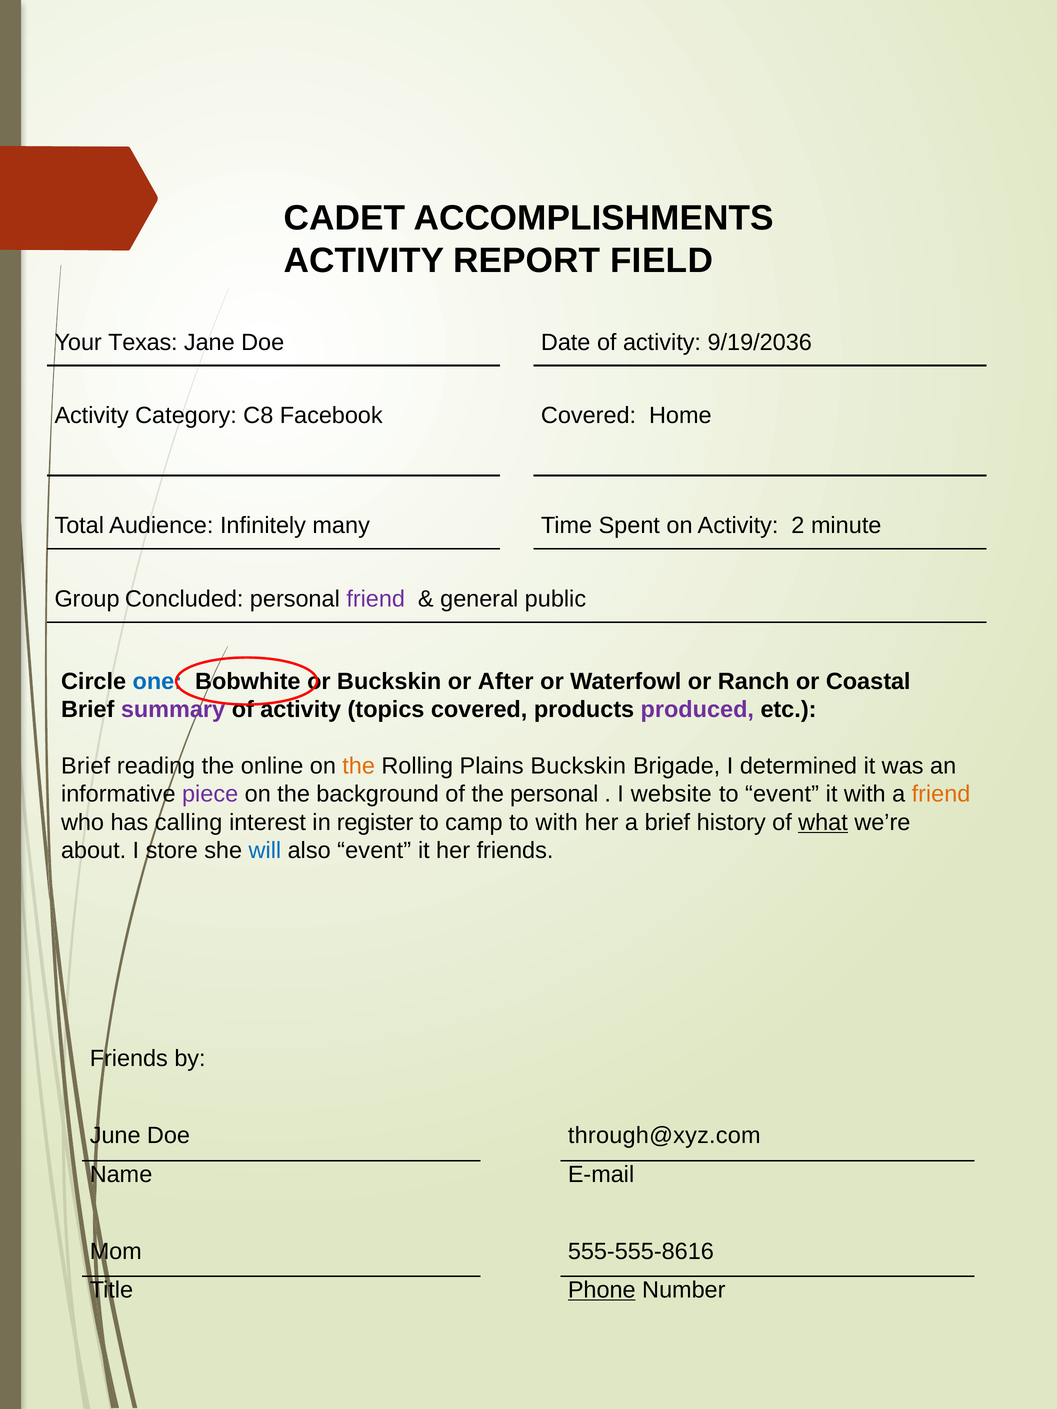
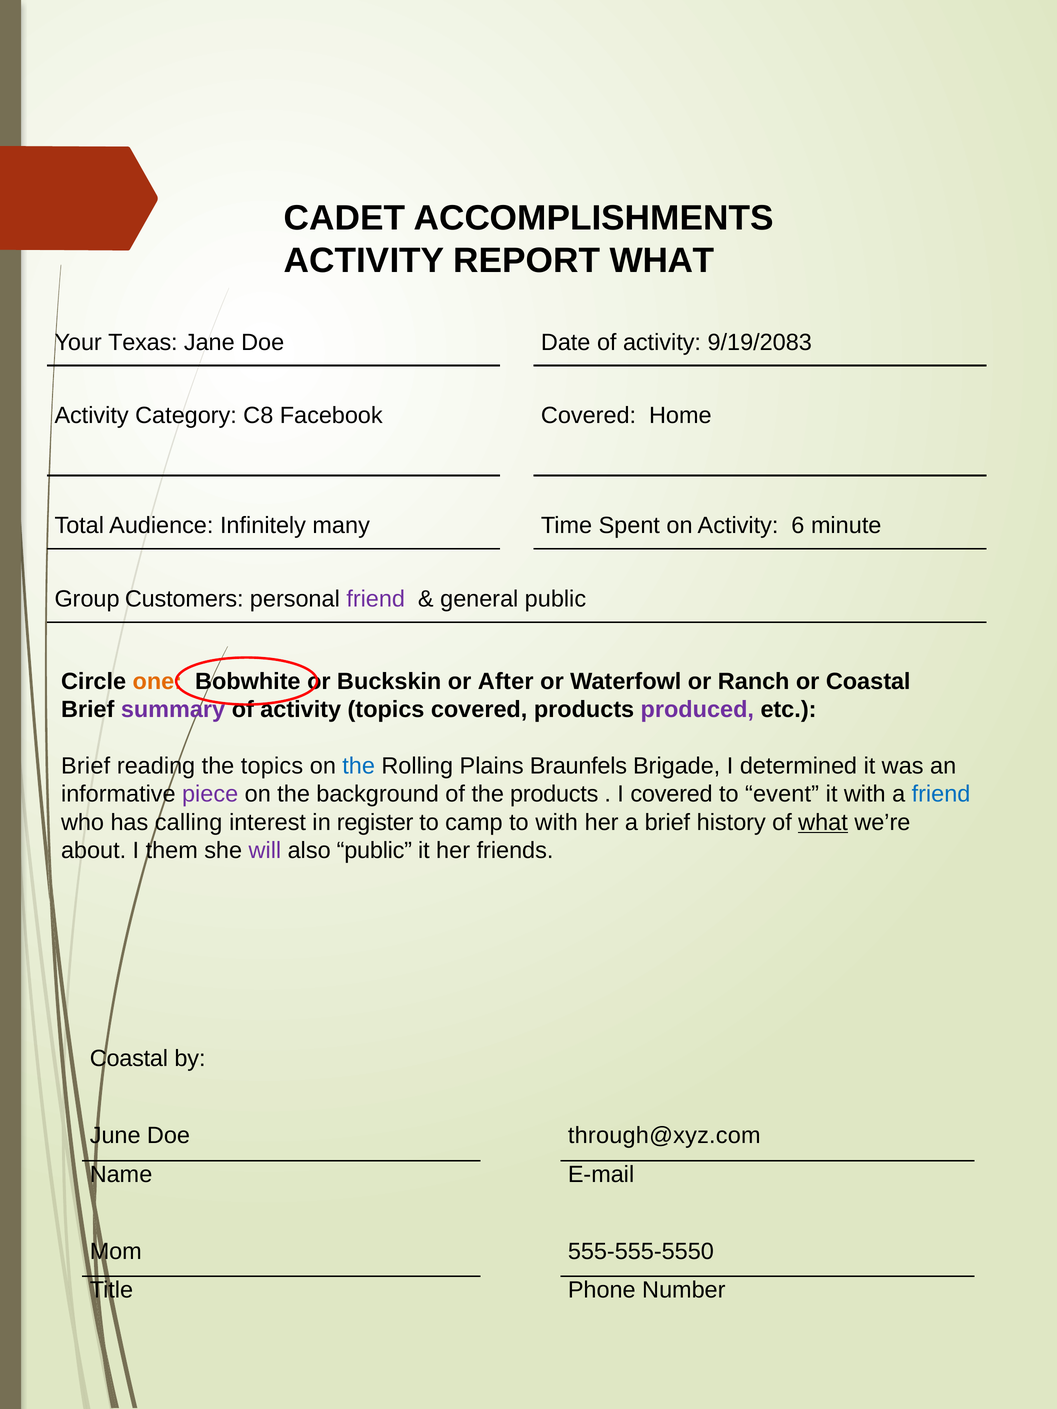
REPORT FIELD: FIELD -> WHAT (662, 261)
9/19/2036: 9/19/2036 -> 9/19/2083 (760, 342)
2: 2 -> 6 (798, 526)
Concluded: Concluded -> Customers (184, 599)
one colour: blue -> orange (157, 682)
the online: online -> topics (272, 766)
the colour: orange -> blue (359, 766)
Plains Buckskin: Buckskin -> Braunfels (578, 766)
the personal: personal -> products (554, 794)
I website: website -> covered (672, 794)
friend colour: orange -> blue (941, 794)
store: store -> them (172, 851)
will colour: blue -> purple (265, 851)
also event: event -> public (374, 851)
Friends: Friends -> Coastal (129, 1059)
555-555-8616: 555-555-8616 -> 555-555-5550 (641, 1252)
Phone underline: present -> none (602, 1290)
